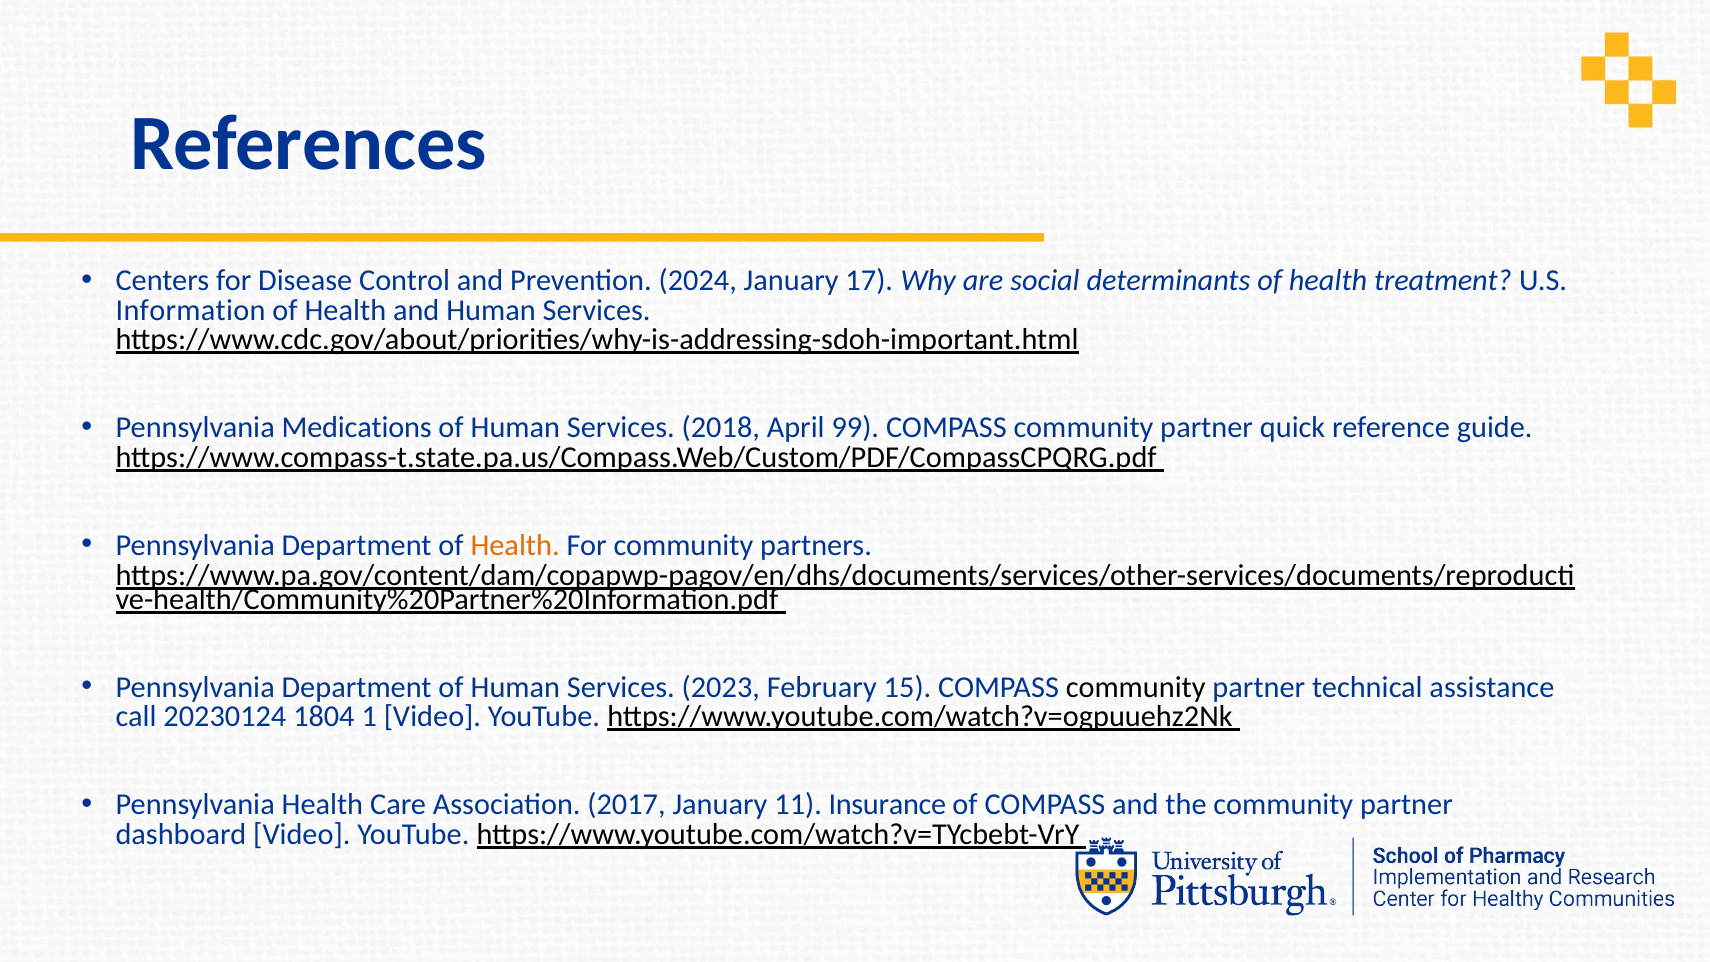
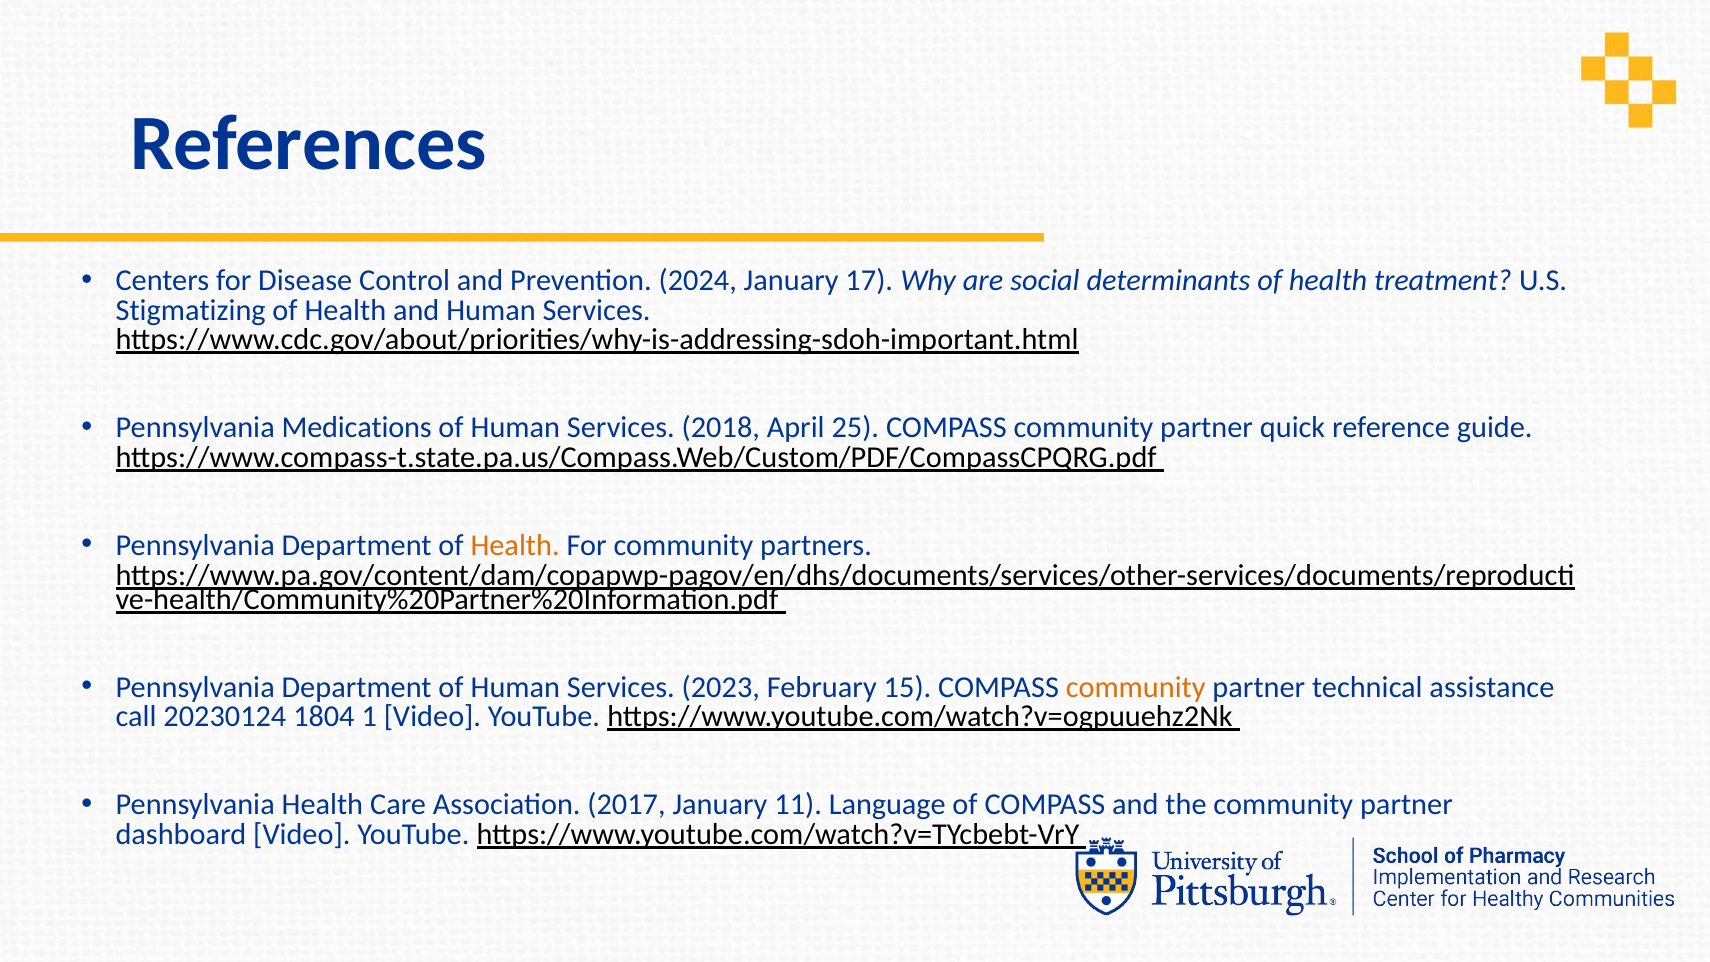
Information: Information -> Stigmatizing (191, 310)
99: 99 -> 25 (855, 428)
community colour: black -> orange (1136, 687)
Insurance: Insurance -> Language (887, 805)
